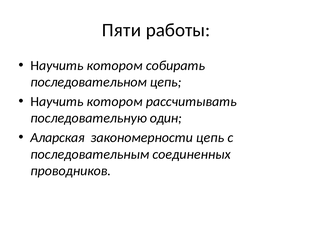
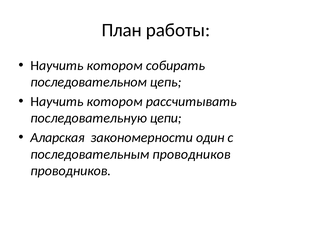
Пяти: Пяти -> План (122, 30)
один: один -> цепи (166, 118)
закономерности цепь: цепь -> один (210, 138)
последовательным соединенных: соединенных -> проводников (191, 154)
